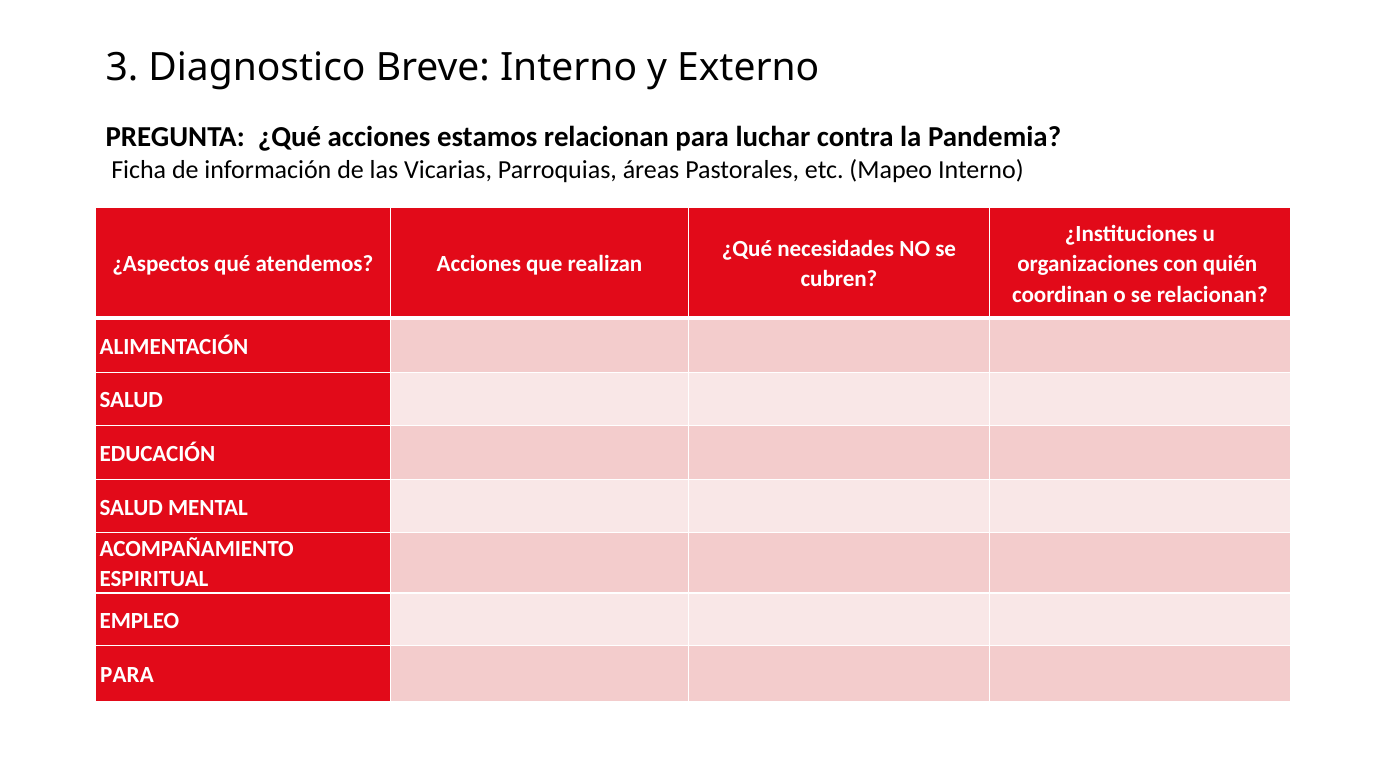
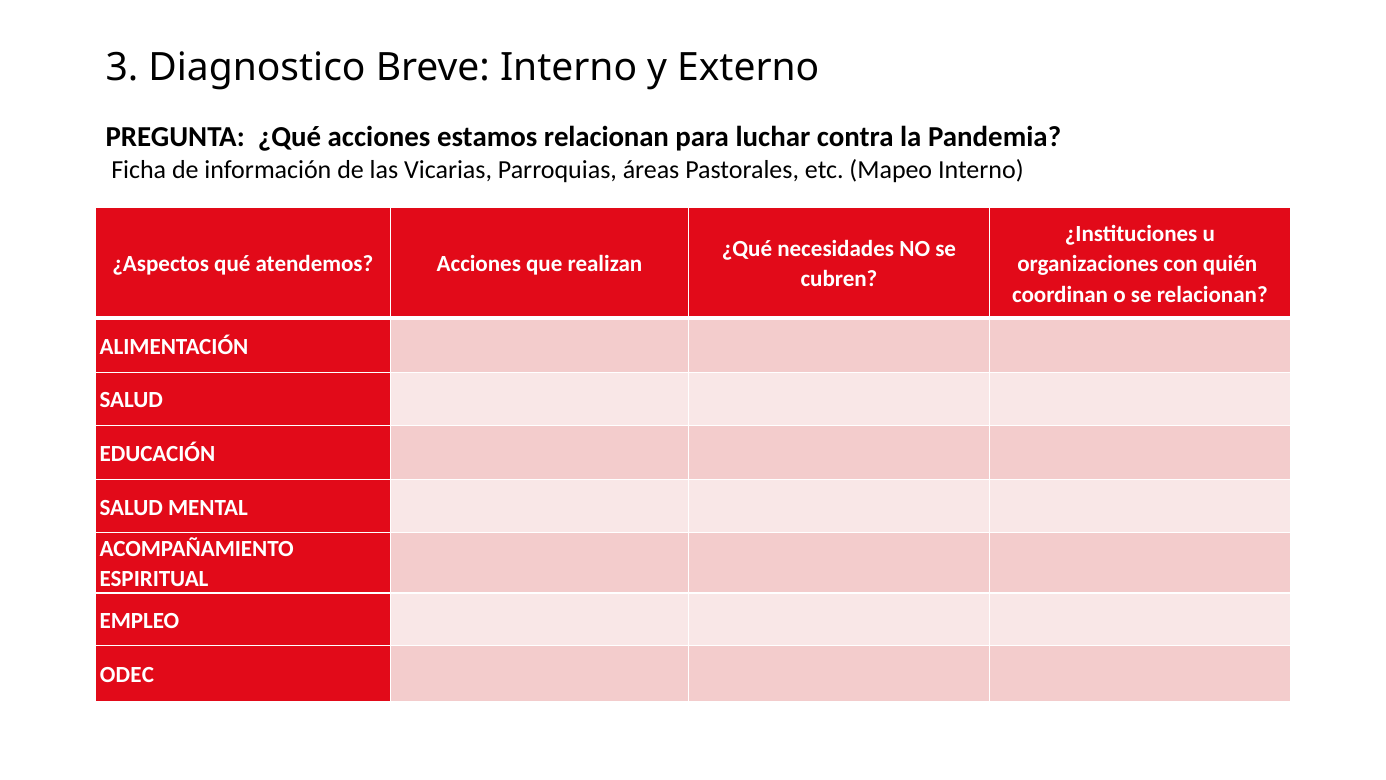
PARA: PARA -> ODEC (127, 675)
